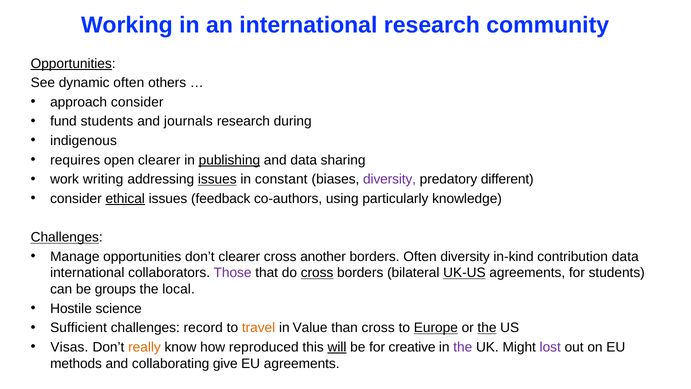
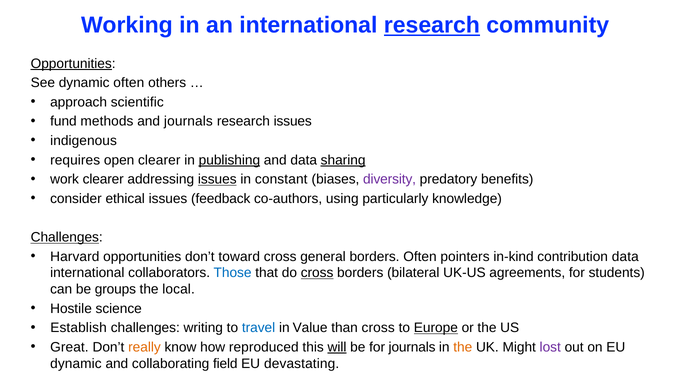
research underline: none -> present (432, 25)
approach consider: consider -> scientific (137, 102)
fund students: students -> methods (107, 121)
research during: during -> issues (293, 121)
sharing underline: none -> present (343, 160)
work writing: writing -> clearer (103, 179)
different: different -> benefits (507, 179)
ethical underline: present -> none (125, 198)
Manage: Manage -> Harvard (75, 256)
don’t clearer: clearer -> toward (239, 256)
another: another -> general (323, 256)
Often diversity: diversity -> pointers (465, 256)
Those colour: purple -> blue (233, 273)
UK-US underline: present -> none (464, 273)
Sufficient: Sufficient -> Establish (79, 328)
record: record -> writing (203, 328)
travel colour: orange -> blue (259, 328)
the underline: present -> none (487, 328)
Visas: Visas -> Great (69, 347)
for creative: creative -> journals (412, 347)
the colour: purple -> orange (463, 347)
methods: methods -> dynamic (76, 363)
give: give -> field (225, 363)
EU agreements: agreements -> devastating (302, 363)
